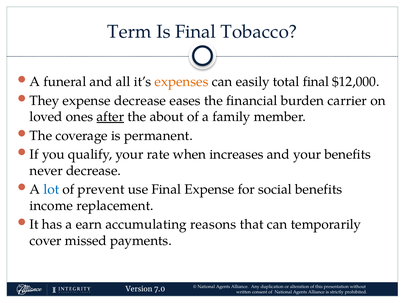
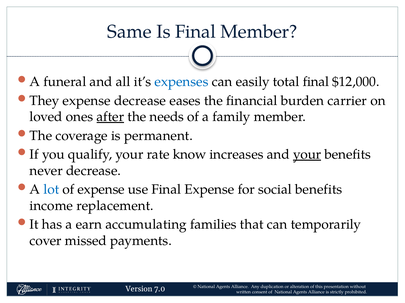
Term: Term -> Same (129, 32)
Final Tobacco: Tobacco -> Member (259, 32)
expenses colour: orange -> blue (182, 82)
about: about -> needs (167, 117)
when: when -> know (190, 155)
your underline: none -> present (307, 155)
of prevent: prevent -> expense (101, 190)
reasons: reasons -> families (213, 225)
